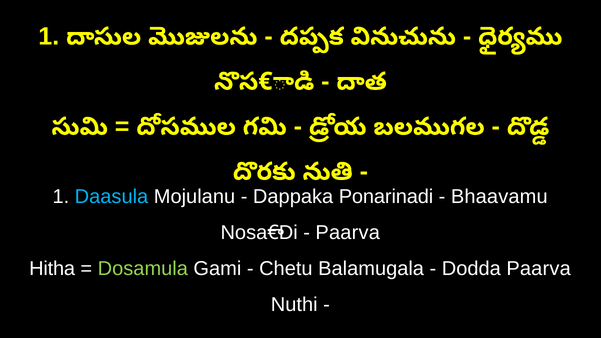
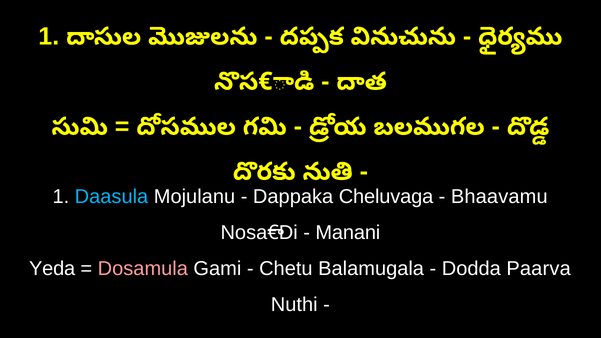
Ponarinadi: Ponarinadi -> Cheluvaga (386, 197)
Paarva: Paarva -> Manani (348, 233)
Hitha: Hitha -> Yeda (52, 269)
Dosamula colour: light green -> pink (143, 269)
